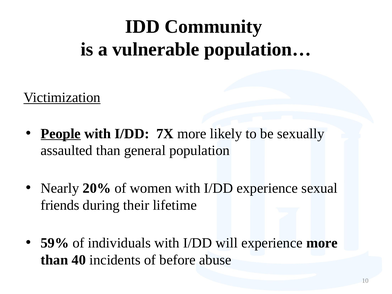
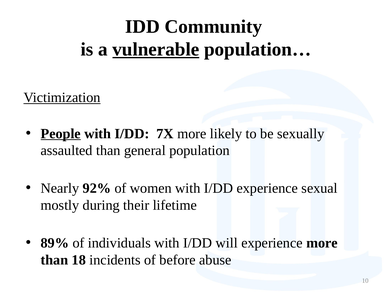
vulnerable underline: none -> present (156, 49)
20%: 20% -> 92% (97, 188)
friends: friends -> mostly (60, 205)
59%: 59% -> 89% (55, 243)
40: 40 -> 18 (79, 260)
